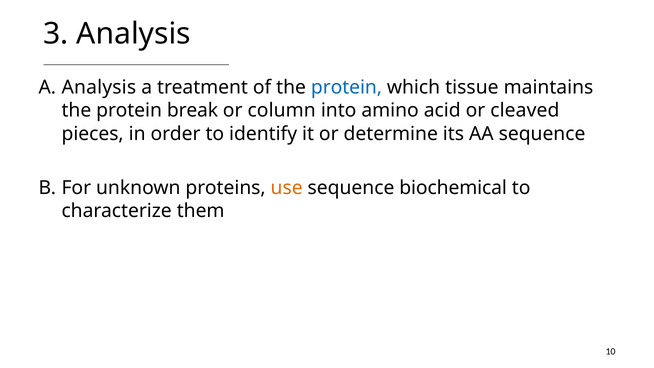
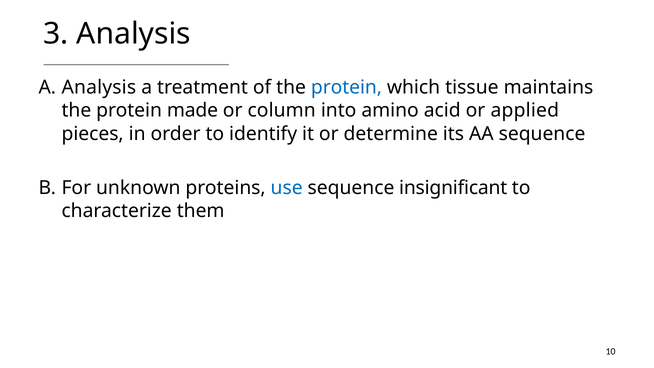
break: break -> made (193, 110)
cleaved: cleaved -> applied (525, 110)
use colour: orange -> blue (287, 188)
biochemical: biochemical -> insignificant (453, 188)
